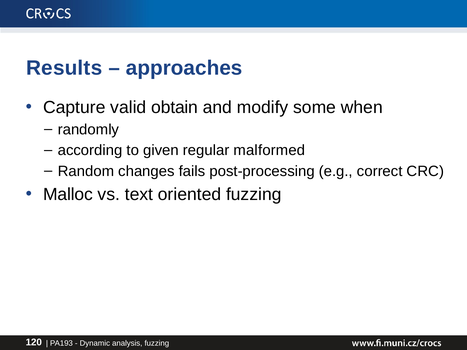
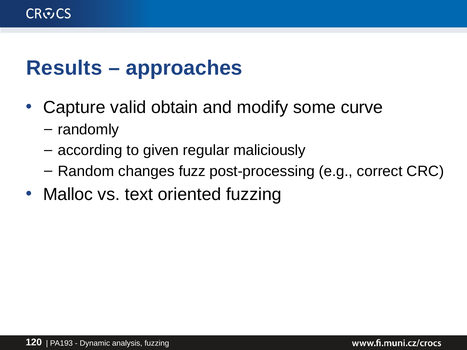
when: when -> curve (362, 107)
malformed: malformed -> maliciously (270, 150)
fails: fails -> fuzz (192, 171)
